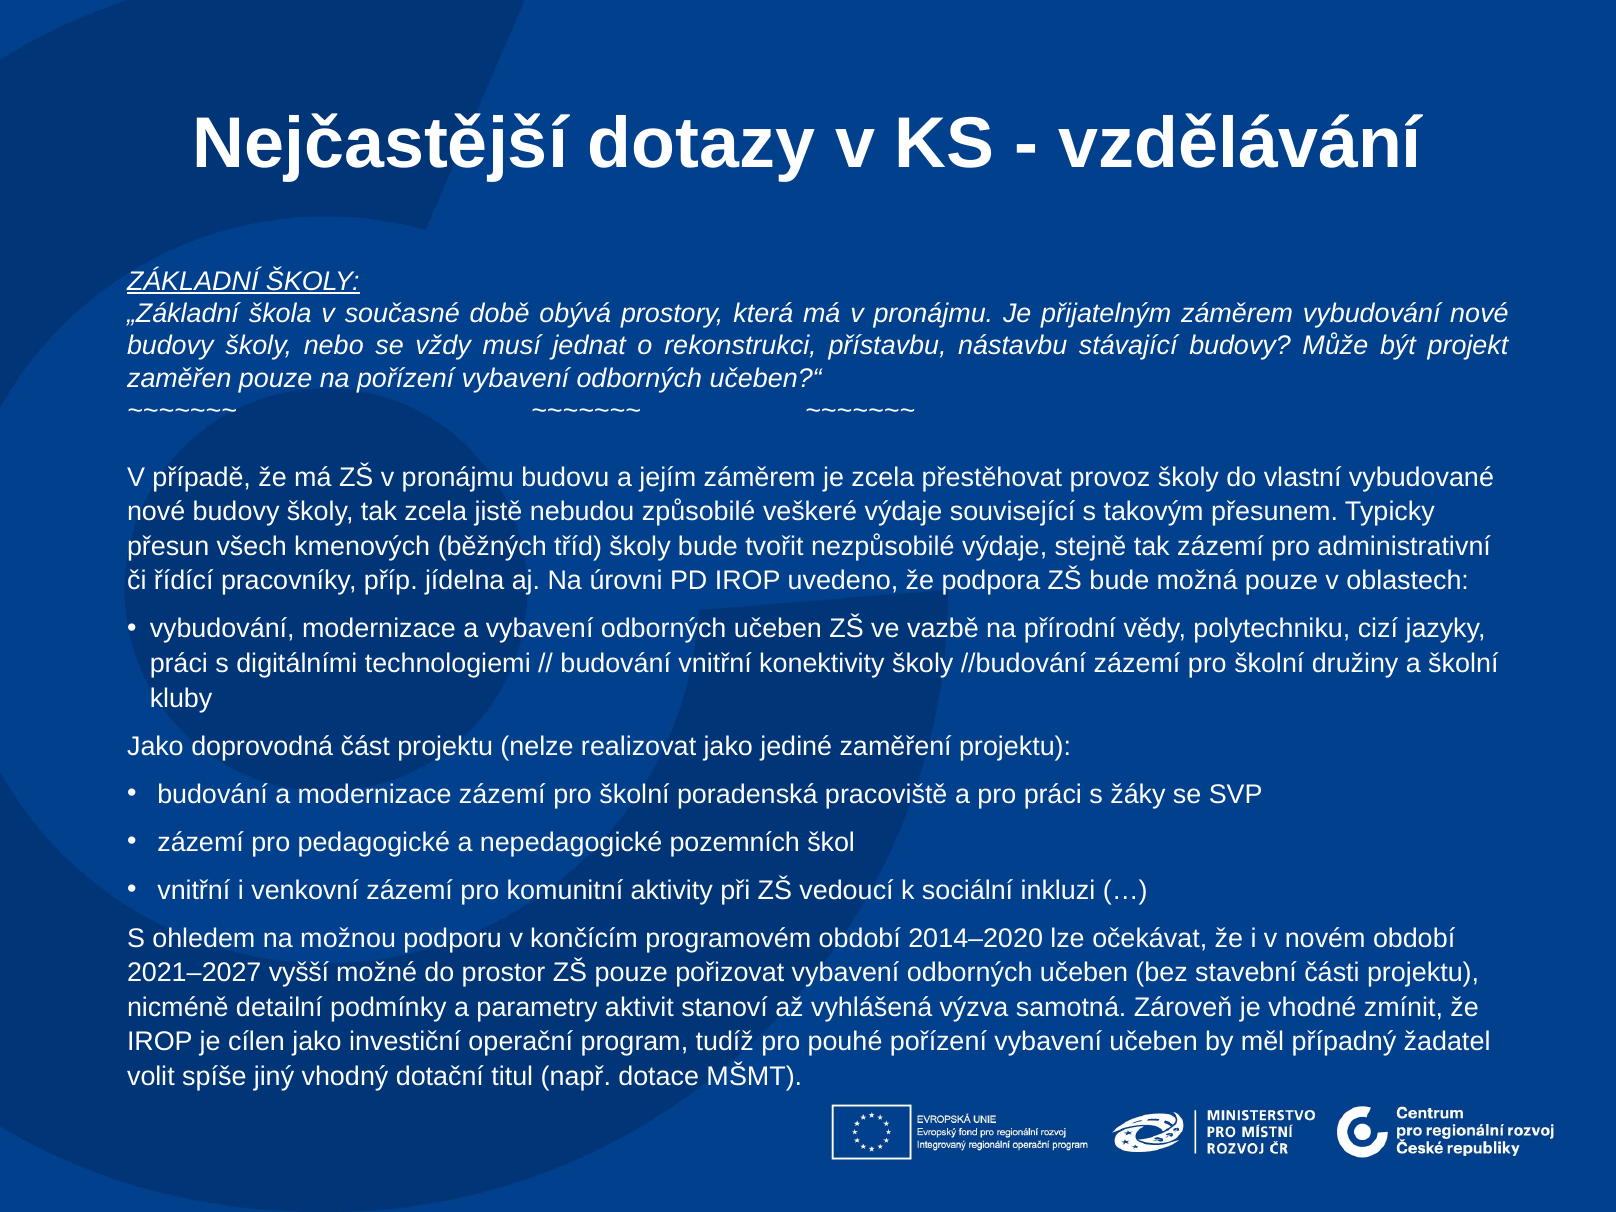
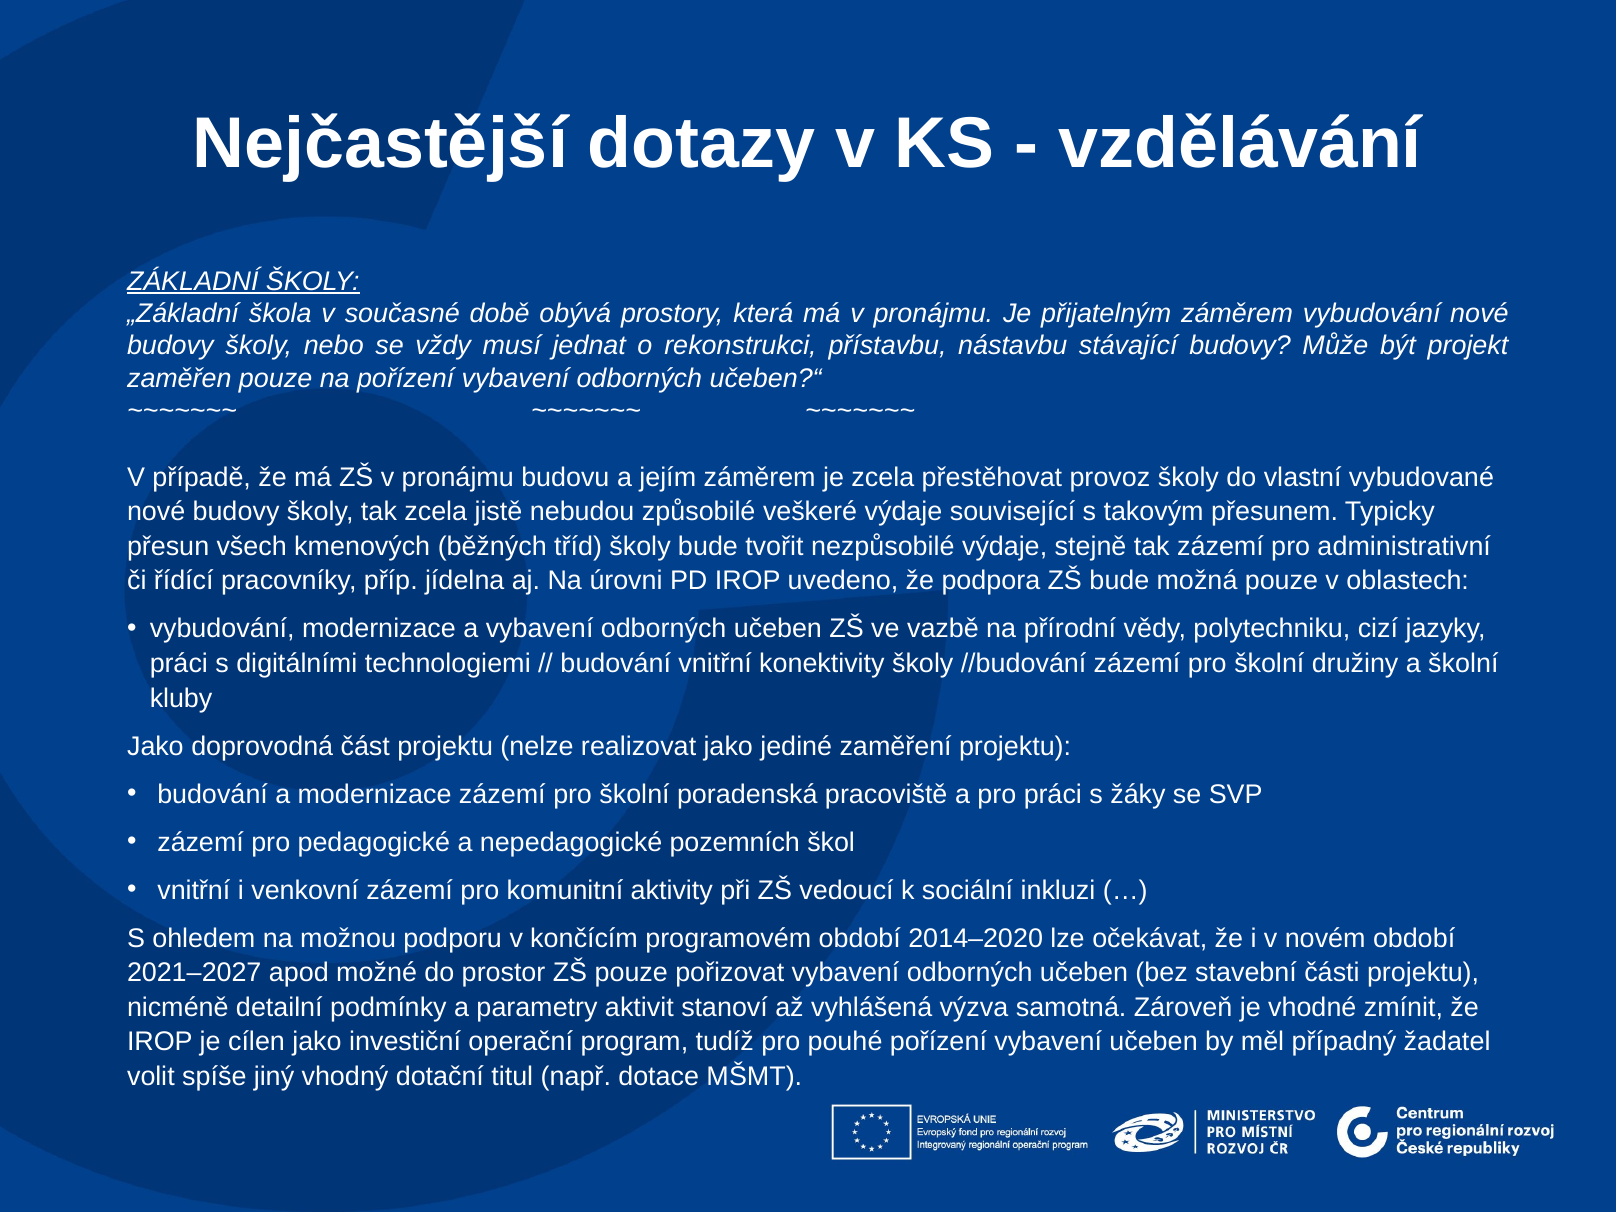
vyšší: vyšší -> apod (299, 973)
